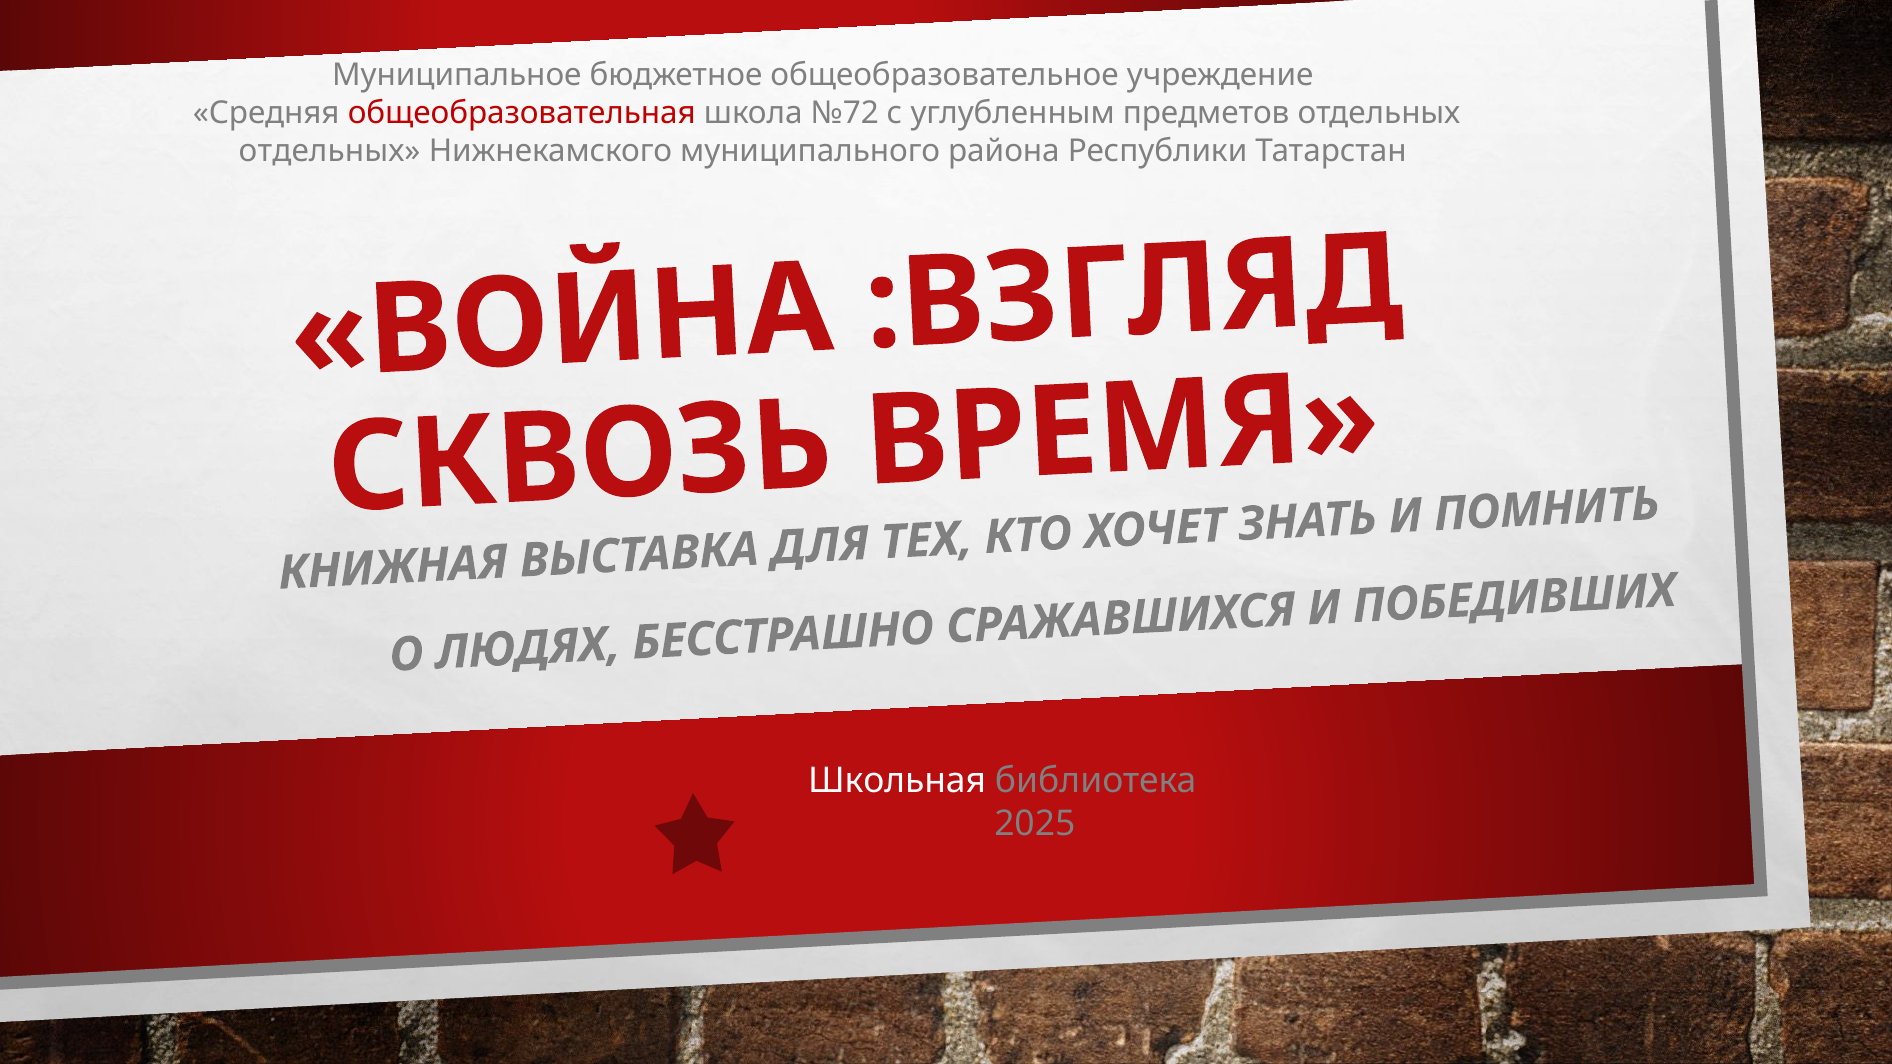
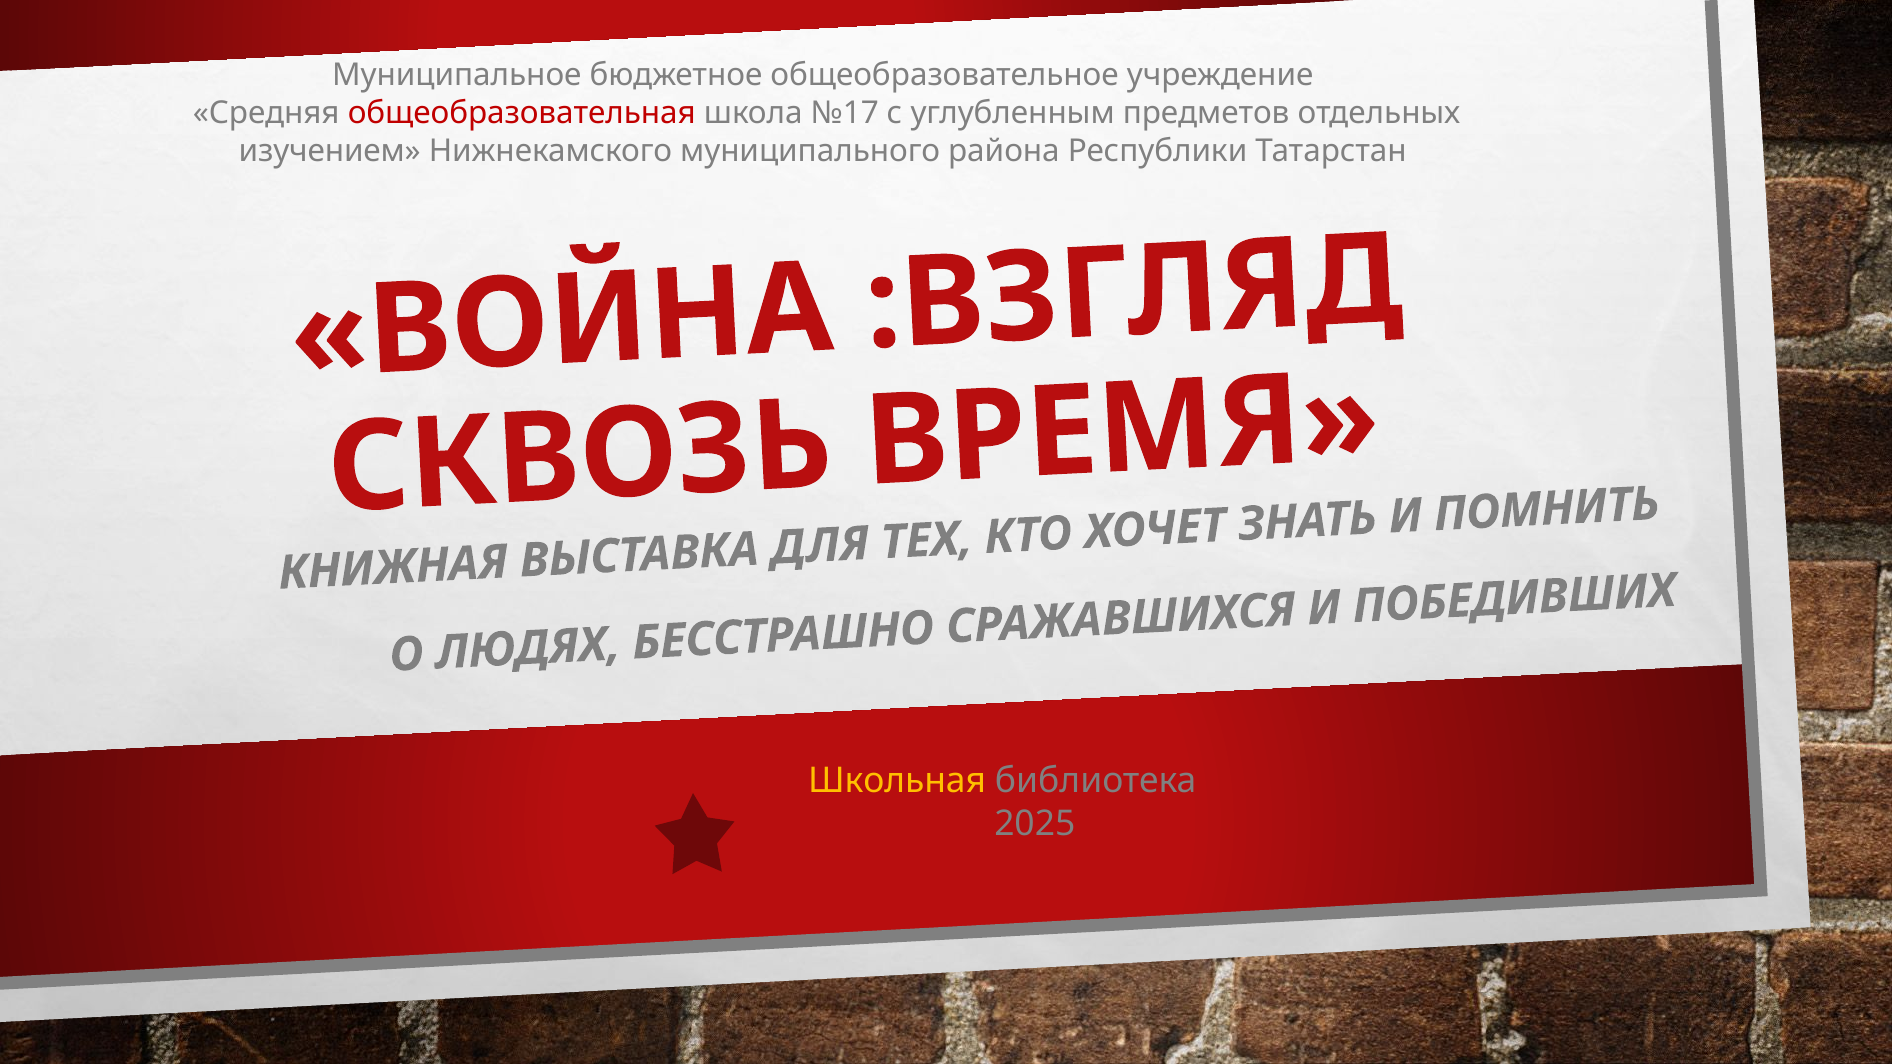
№72: №72 -> №17 (845, 113)
отдельных: отдельных -> изучением (330, 151)
Школьная colour: white -> yellow (897, 781)
